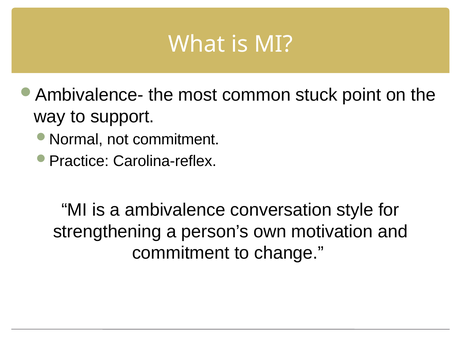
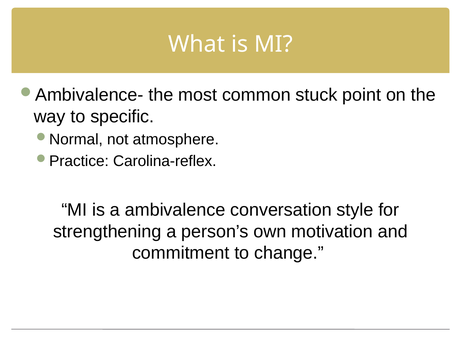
support: support -> specific (122, 117)
not commitment: commitment -> atmosphere (176, 139)
